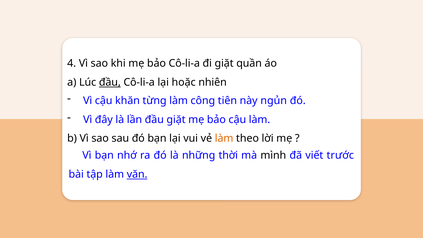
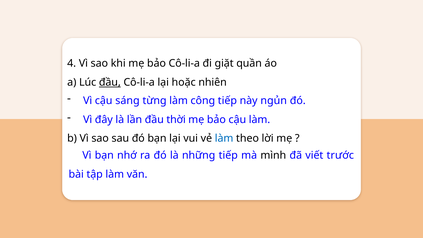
khăn: khăn -> sáng (127, 101)
công tiên: tiên -> tiếp (227, 101)
đầu giặt: giặt -> thời (176, 120)
làm colour: orange -> blue (224, 138)
những thời: thời -> tiếp (228, 155)
văn underline: present -> none (137, 174)
